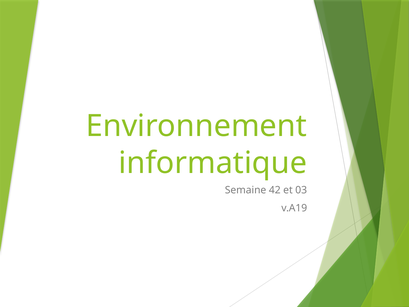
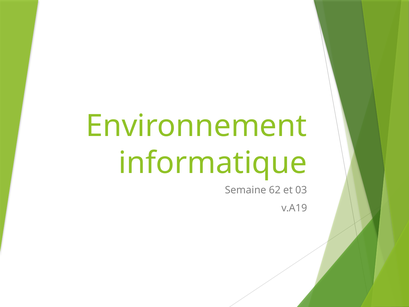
42: 42 -> 62 (275, 190)
